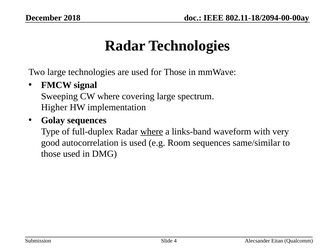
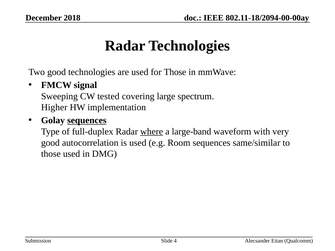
Two large: large -> good (57, 72)
CW where: where -> tested (108, 96)
sequences underline: none -> present (87, 121)
links-band: links-band -> large-band (191, 132)
